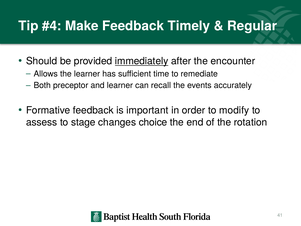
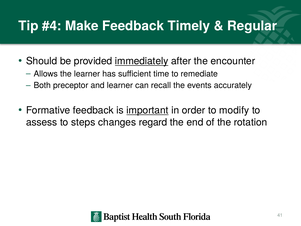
important underline: none -> present (147, 110)
stage: stage -> steps (83, 122)
choice: choice -> regard (153, 122)
